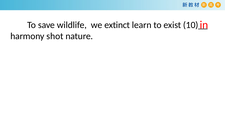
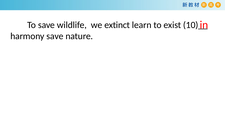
harmony shot: shot -> save (55, 36)
